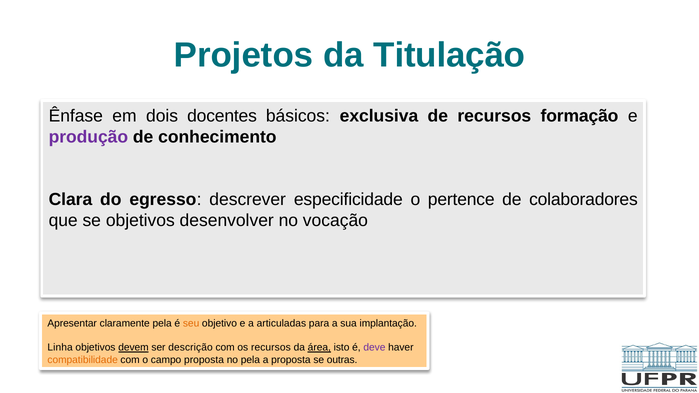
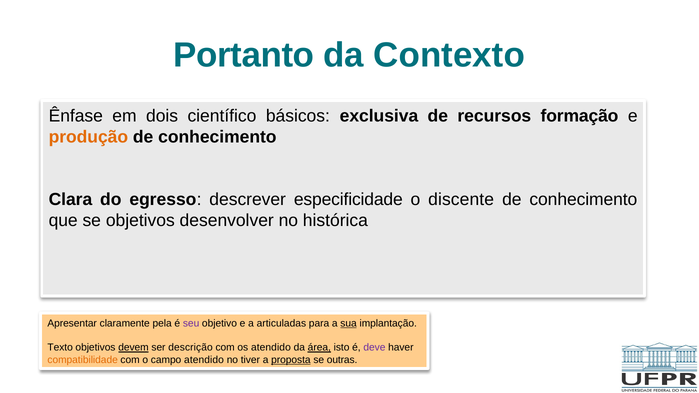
Projetos: Projetos -> Portanto (244, 55)
Titulação: Titulação -> Contexto (449, 55)
docentes: docentes -> científico (222, 116)
produção colour: purple -> orange (88, 137)
pertence: pertence -> discente (461, 200)
colaboradores: colaboradores -> conhecimento (583, 200)
vocação: vocação -> histórica (335, 221)
seu colour: orange -> purple (191, 323)
sua underline: none -> present (349, 323)
Linha: Linha -> Texto (60, 348)
os recursos: recursos -> atendido (271, 348)
campo proposta: proposta -> atendido (204, 360)
no pela: pela -> tiver (250, 360)
proposta underline: none -> present (291, 360)
